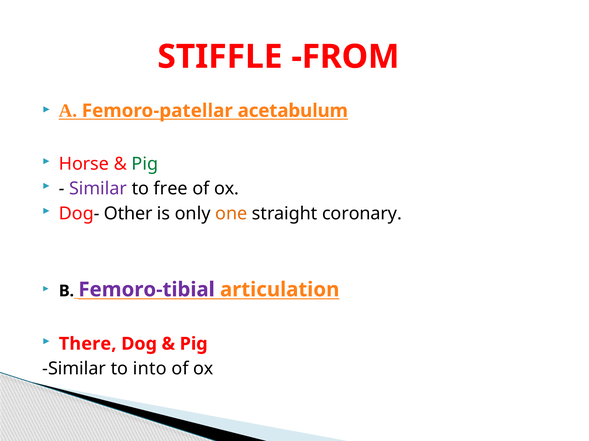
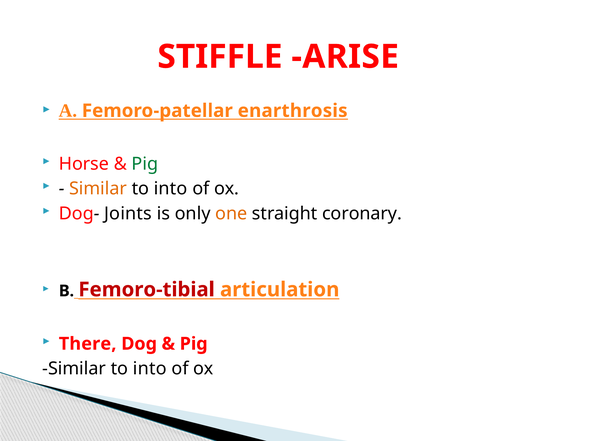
FROM: FROM -> ARISE (345, 57)
acetabulum: acetabulum -> enarthrosis (293, 111)
Similar colour: purple -> orange (98, 189)
free: free -> into (171, 189)
Other: Other -> Joints (128, 214)
Femoro-tibial colour: purple -> red (147, 290)
